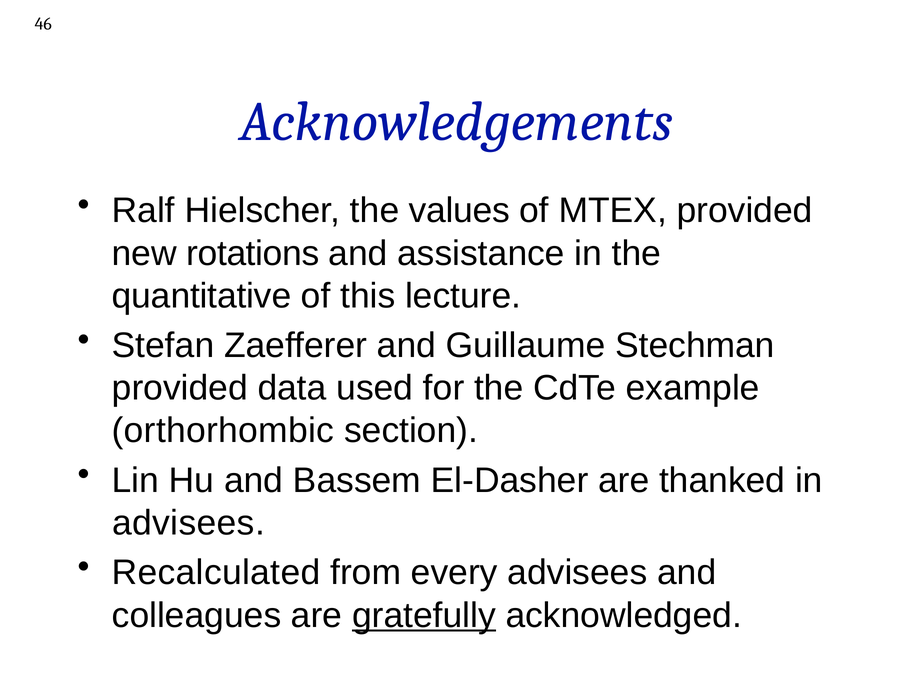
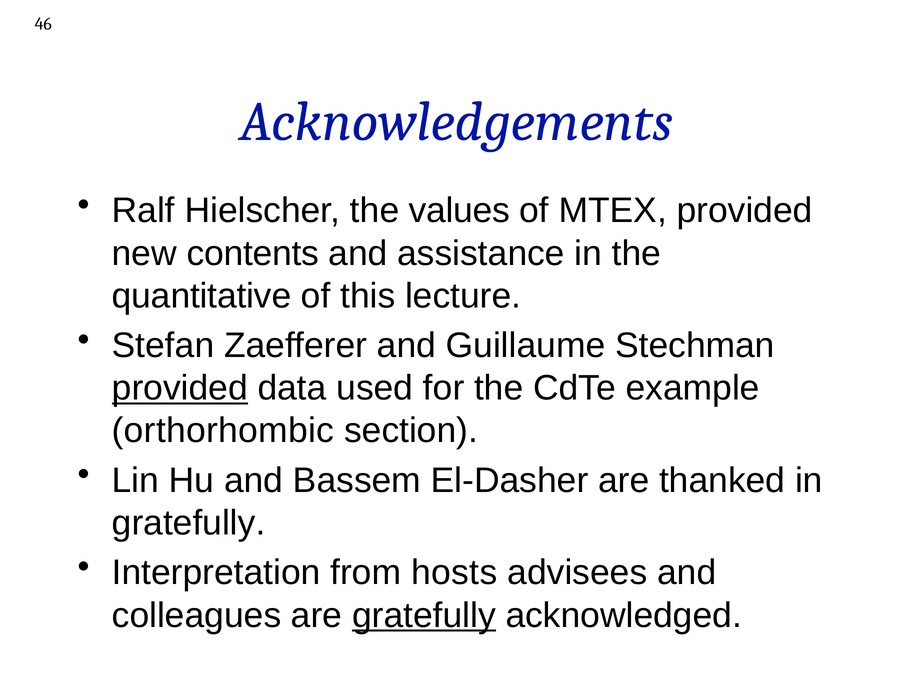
rotations: rotations -> contents (253, 254)
provided underline: none -> present (180, 389)
advisees: advisees -> gratefully (189, 524)
Recalculated: Recalculated -> Interpretation (216, 573)
every: every -> hosts (454, 573)
